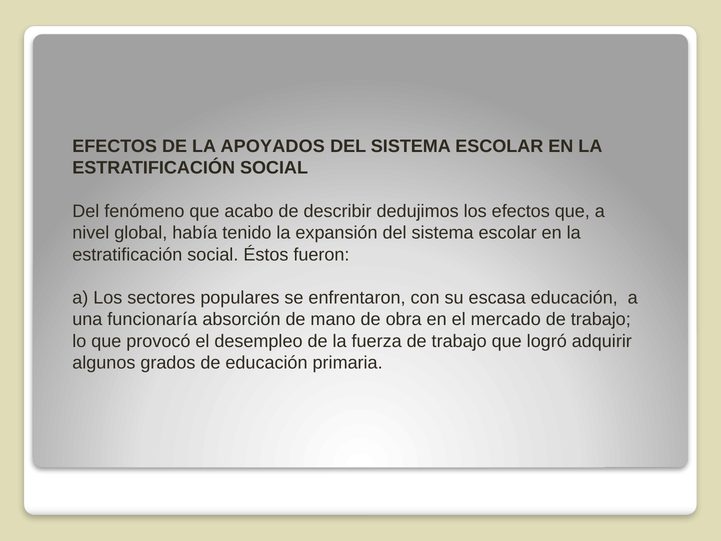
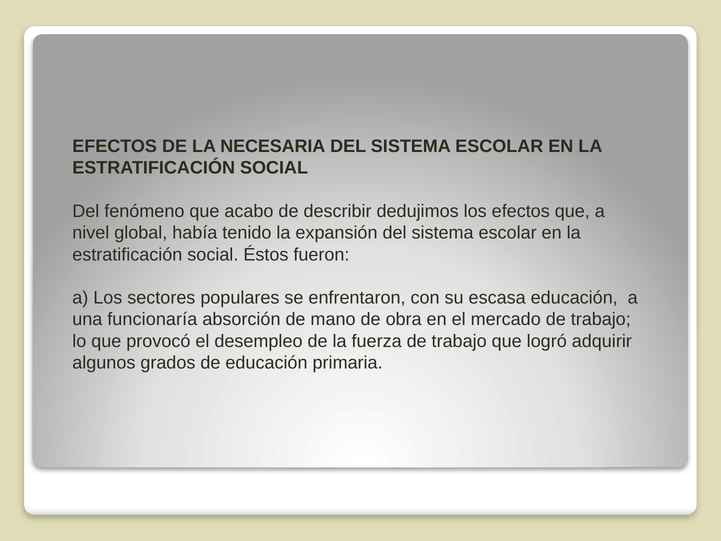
APOYADOS: APOYADOS -> NECESARIA (273, 146)
